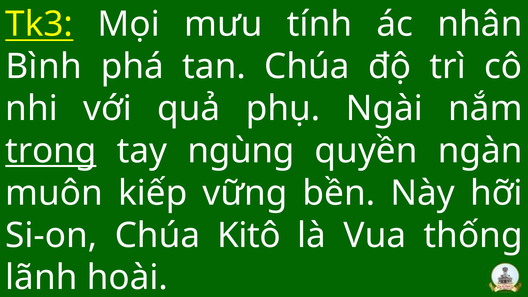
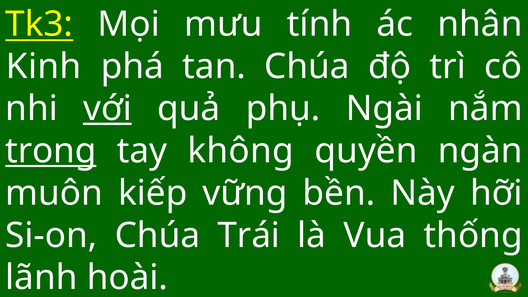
Bình: Bình -> Kinh (44, 66)
với underline: none -> present (107, 109)
ngùng: ngùng -> không (241, 151)
Kitô: Kitô -> Trái (249, 235)
